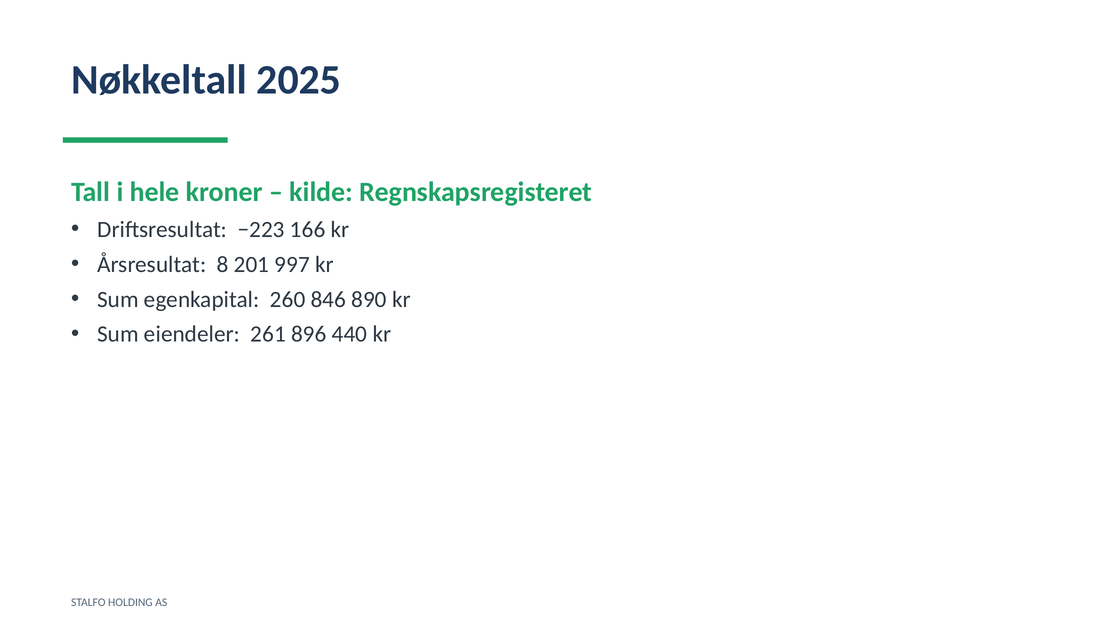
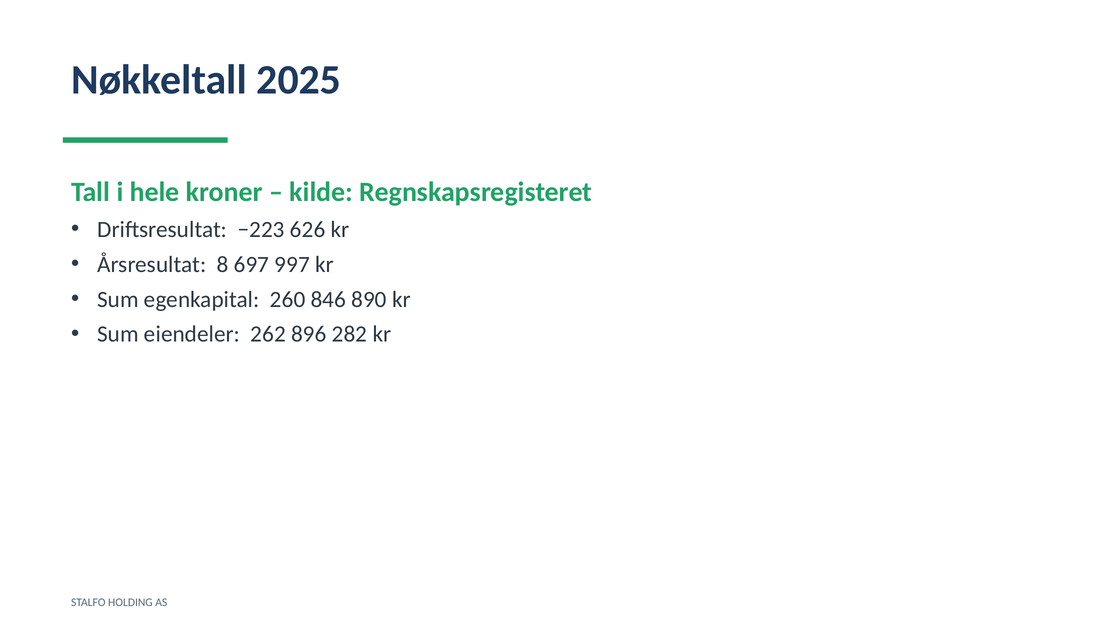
166: 166 -> 626 (308, 230)
201: 201 -> 697 (251, 265)
261: 261 -> 262 (268, 334)
440: 440 -> 282 (349, 334)
